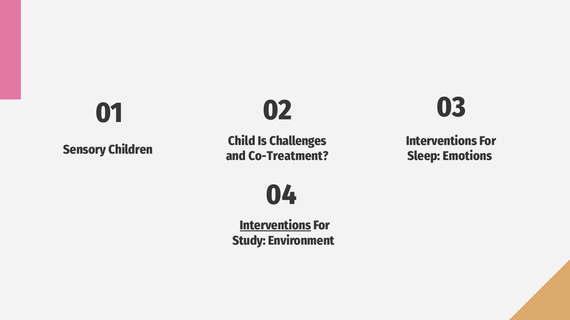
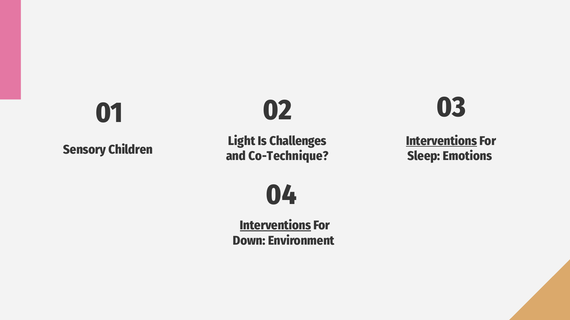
Child: Child -> Light (242, 141)
Interventions underline: none -> present (442, 141)
Co-Treatment: Co-Treatment -> Co-Technique (288, 156)
Study: Study -> Down (249, 241)
